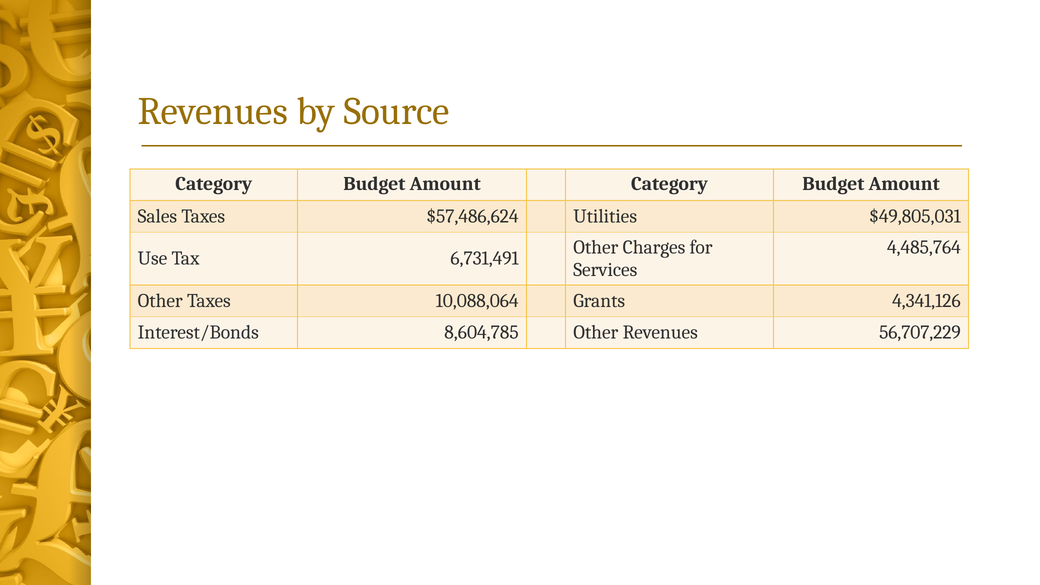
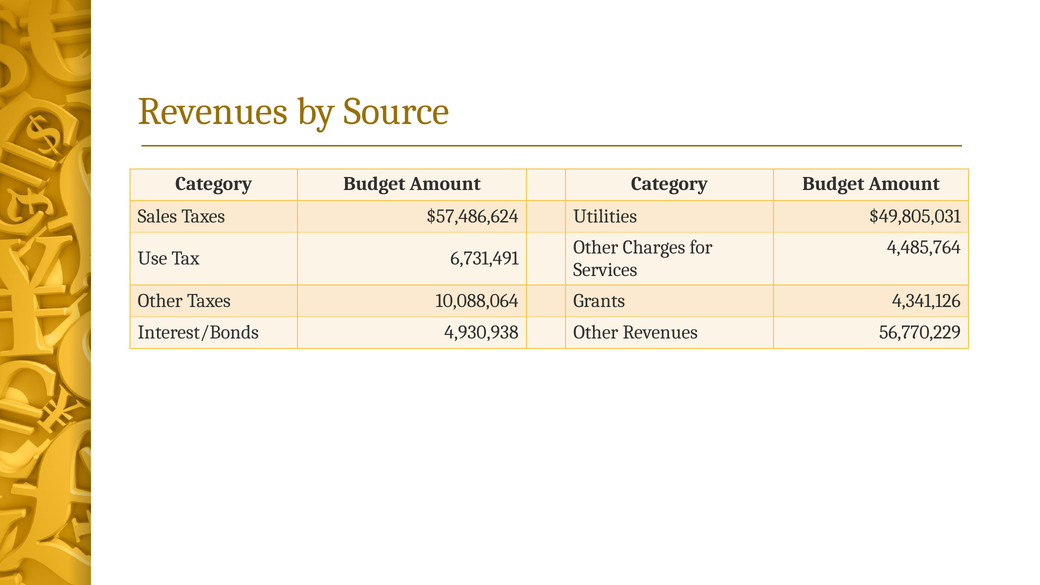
8,604,785: 8,604,785 -> 4,930,938 (481, 332)
56,707,229: 56,707,229 -> 56,770,229 (920, 332)
